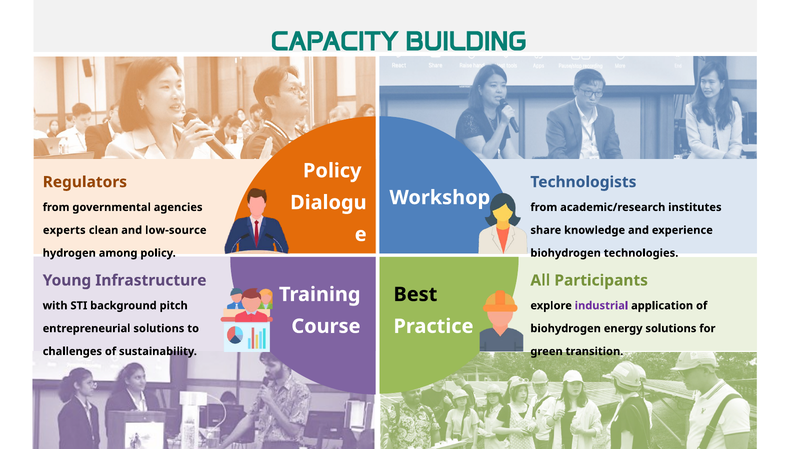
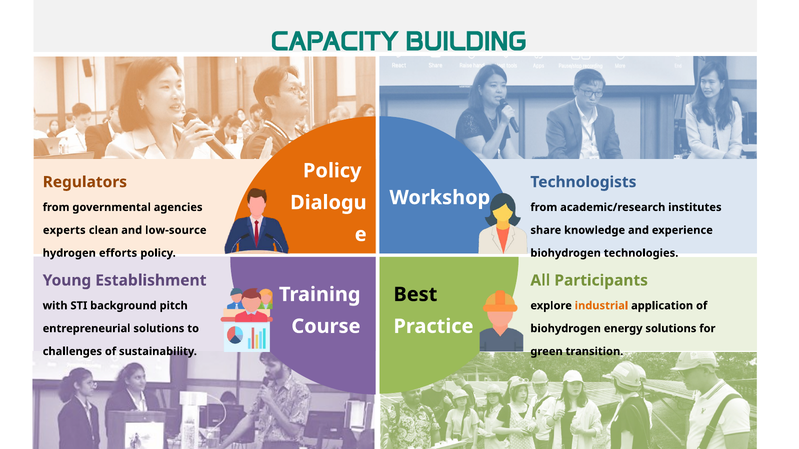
among: among -> efforts (118, 253)
Infrastructure: Infrastructure -> Establishment (151, 281)
industrial colour: purple -> orange (601, 306)
